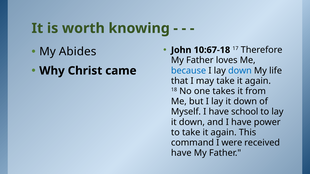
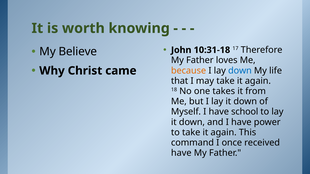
10:67-18: 10:67-18 -> 10:31-18 (212, 50)
Abides: Abides -> Believe (78, 52)
because colour: blue -> orange (189, 71)
were: were -> once (232, 143)
